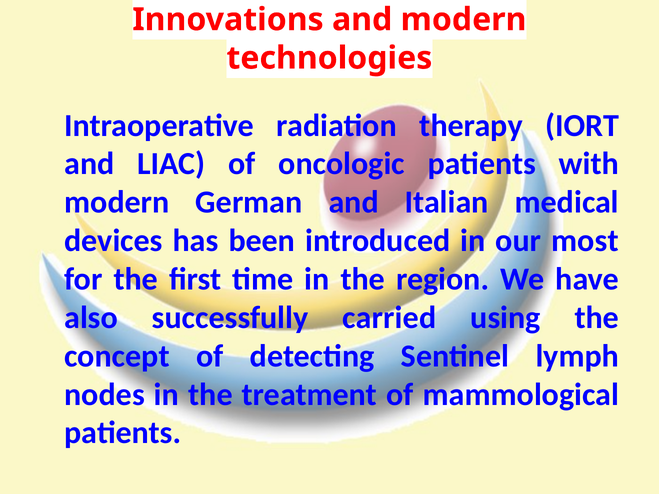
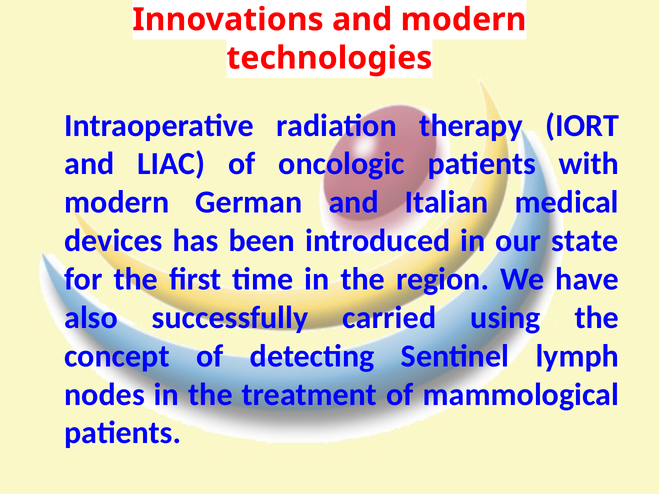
most: most -> state (585, 241)
